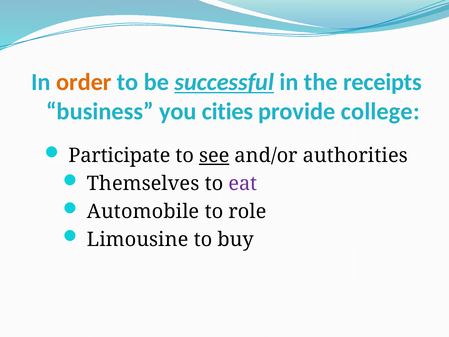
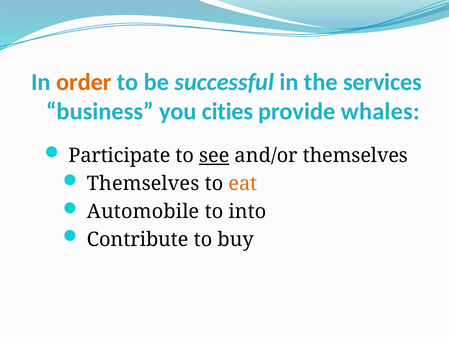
successful underline: present -> none (224, 82)
receipts: receipts -> services (382, 82)
college: college -> whales (380, 111)
and/or authorities: authorities -> themselves (355, 156)
eat colour: purple -> orange (243, 183)
role: role -> into (247, 211)
Limousine: Limousine -> Contribute (138, 239)
